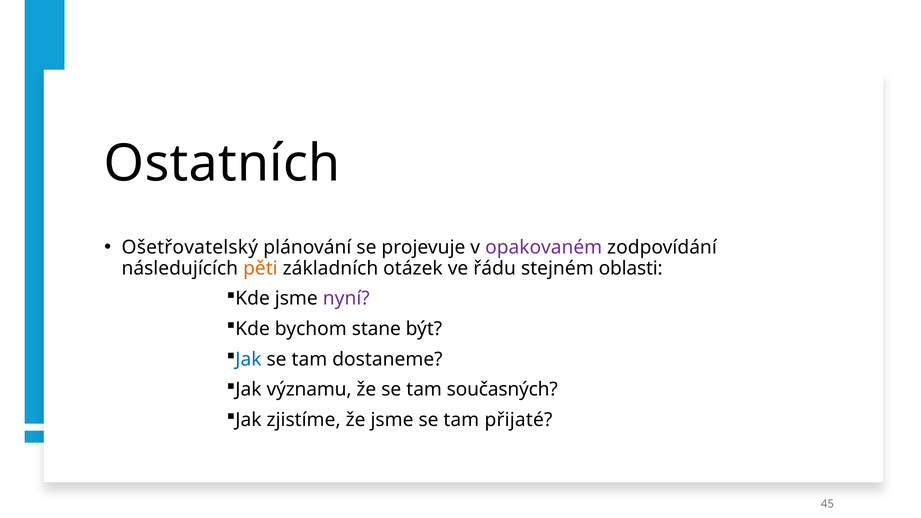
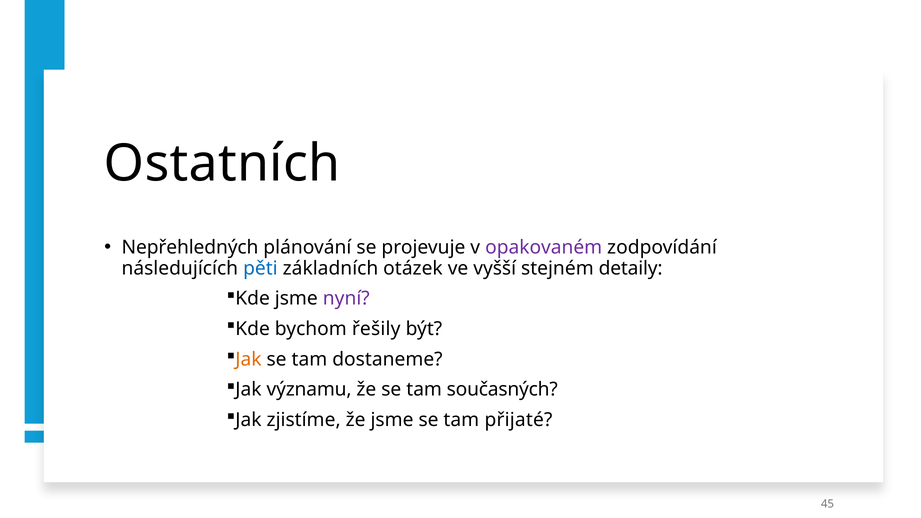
Ošetřovatelský: Ošetřovatelský -> Nepřehledných (190, 247)
pěti colour: orange -> blue (260, 268)
řádu: řádu -> vyšší (495, 268)
oblasti: oblasti -> detaily (631, 268)
stane: stane -> řešily (376, 329)
Jak colour: blue -> orange (248, 359)
